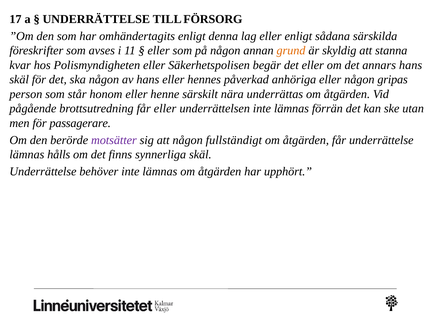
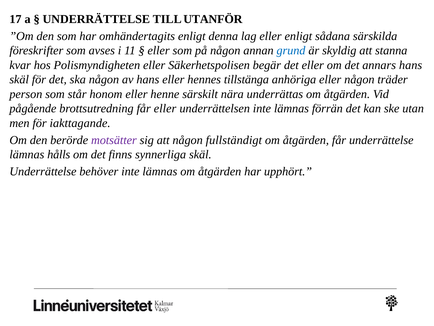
FÖRSORG: FÖRSORG -> UTANFÖR (213, 19)
grund colour: orange -> blue (291, 51)
påverkad: påverkad -> tillstänga (246, 80)
gripas: gripas -> träder (393, 80)
passagerare: passagerare -> iakttagande (80, 123)
